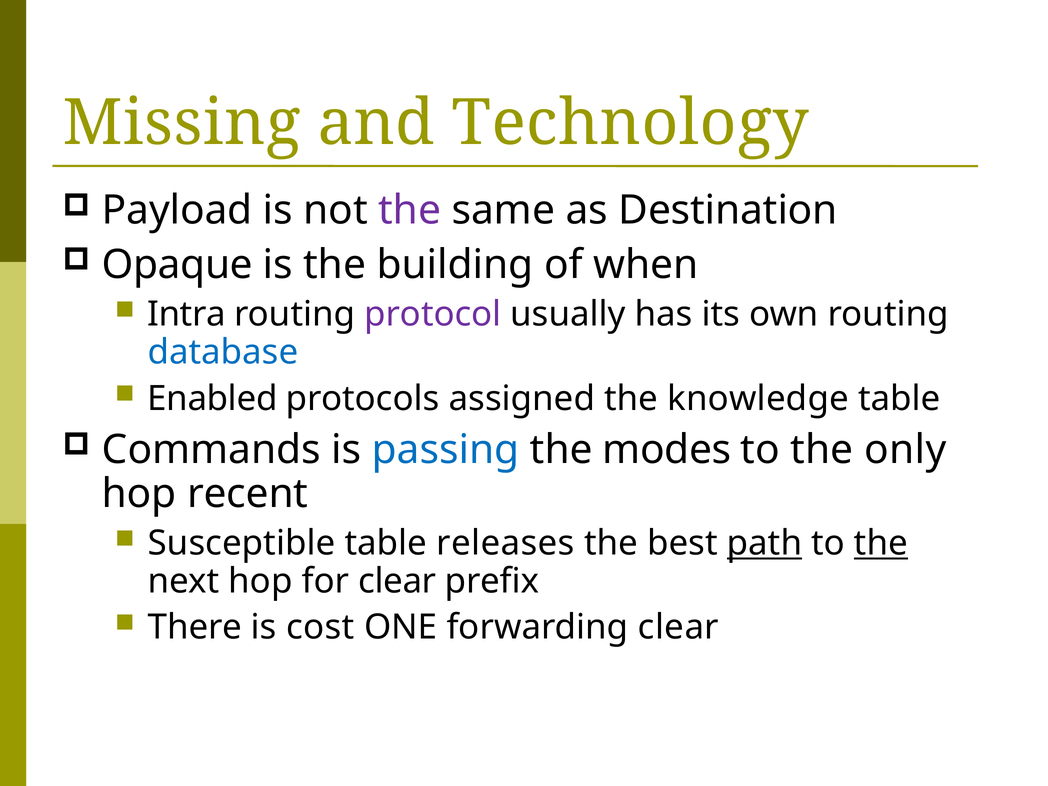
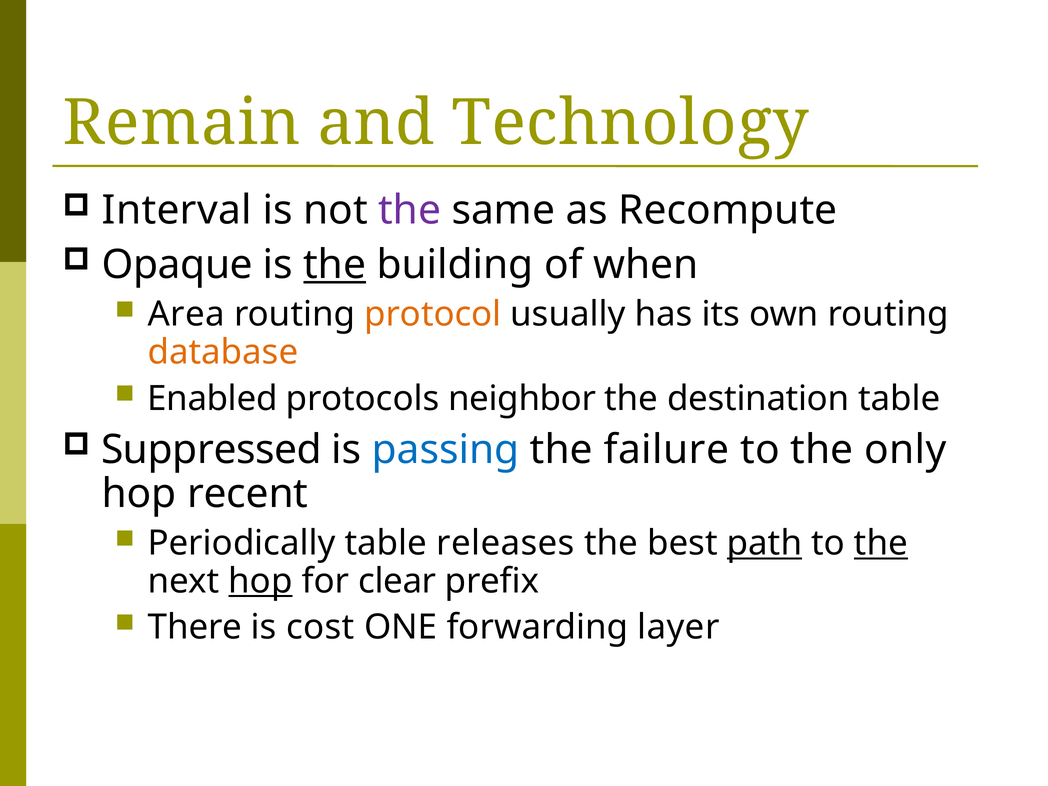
Missing: Missing -> Remain (182, 123)
Payload: Payload -> Interval (177, 211)
Destination: Destination -> Recompute (728, 211)
the underline: none -> present (335, 265)
Intra: Intra -> Area (186, 314)
protocol colour: purple -> orange (433, 314)
database colour: blue -> orange (223, 352)
assigned: assigned -> neighbor (522, 399)
knowledge: knowledge -> destination (758, 399)
Commands: Commands -> Suppressed (212, 450)
modes: modes -> failure (666, 450)
Susceptible: Susceptible -> Periodically (242, 543)
hop underline: none -> present (260, 581)
forwarding clear: clear -> layer (678, 627)
